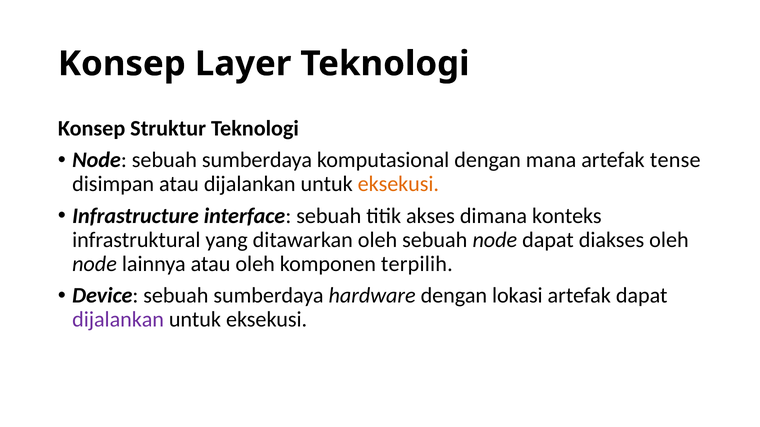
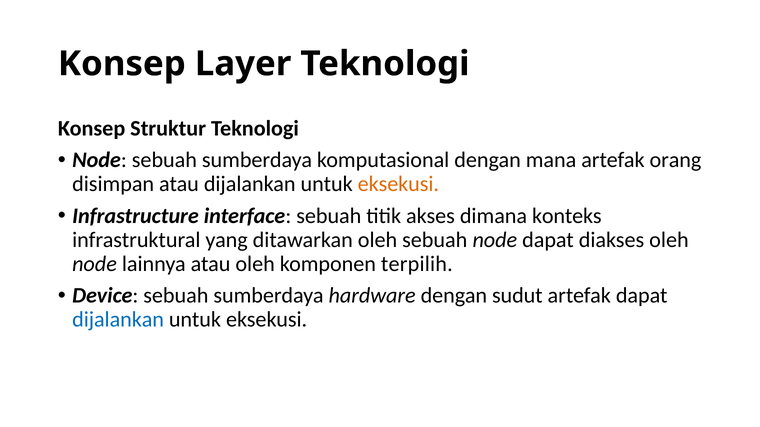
tense: tense -> orang (675, 160)
lokasi: lokasi -> sudut (517, 296)
dijalankan colour: purple -> blue (118, 320)
